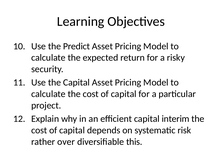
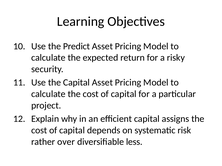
interim: interim -> assigns (175, 119)
this: this -> less (134, 142)
